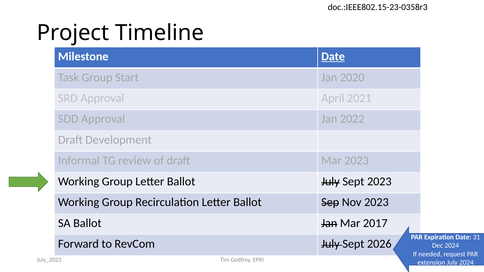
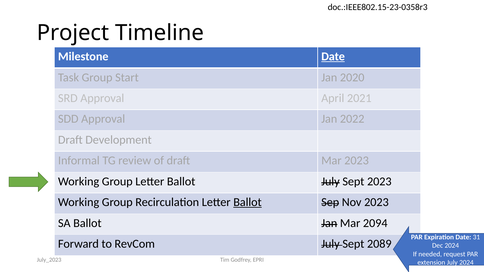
Ballot underline: none -> present (248, 202)
2017: 2017 -> 2094 (375, 223)
2026: 2026 -> 2089 (379, 244)
